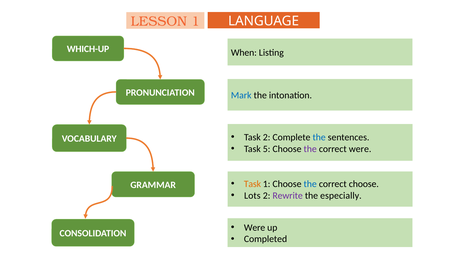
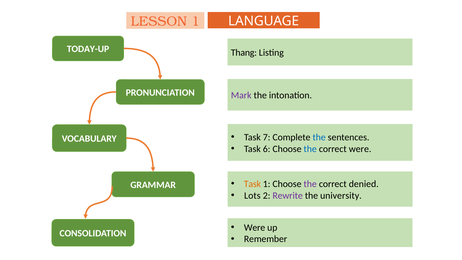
WHICH-UP: WHICH-UP -> TODAY-UP (88, 49)
When: When -> Thang (244, 53)
Mark colour: blue -> purple (241, 95)
Task 2: 2 -> 7 (267, 137)
5: 5 -> 6 (267, 149)
the colour: purple -> blue (310, 149)
the colour: blue -> purple (310, 184)
correct choose: choose -> denied (364, 184)
especially: especially -> university (341, 195)
Completed: Completed -> Remember (266, 239)
